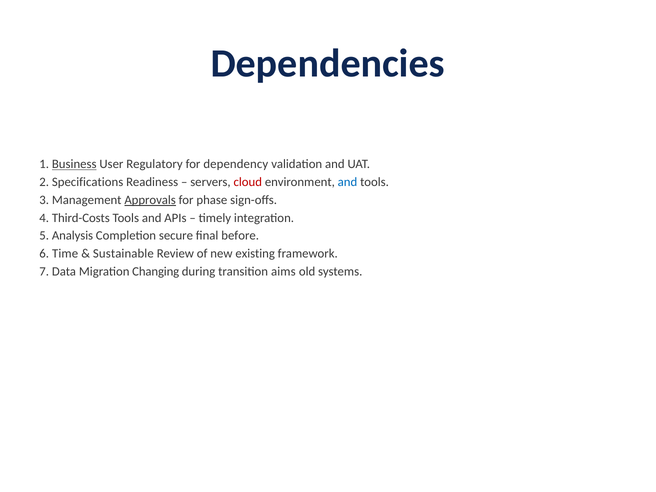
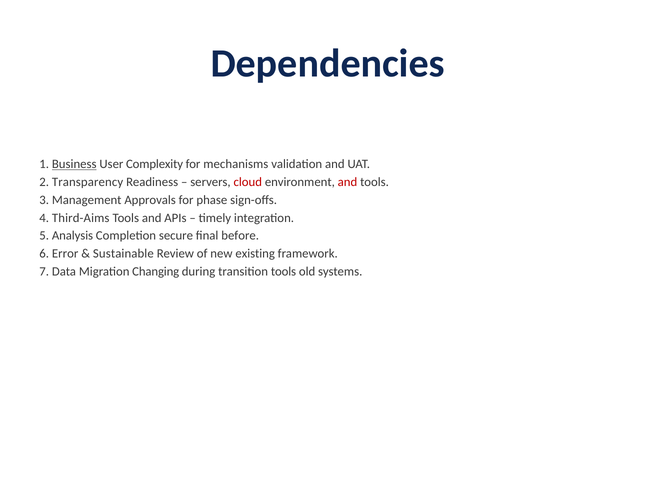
Regulatory: Regulatory -> Complexity (155, 164)
dependency: dependency -> mechanisms (236, 164)
Specifications: Specifications -> Transparency (88, 182)
and colour: blue -> red (347, 182)
Approvals underline: present -> none (150, 200)
Third-Costs: Third-Costs -> Third-Aims (81, 218)
Time: Time -> Error (65, 254)
transition aims: aims -> tools (283, 271)
